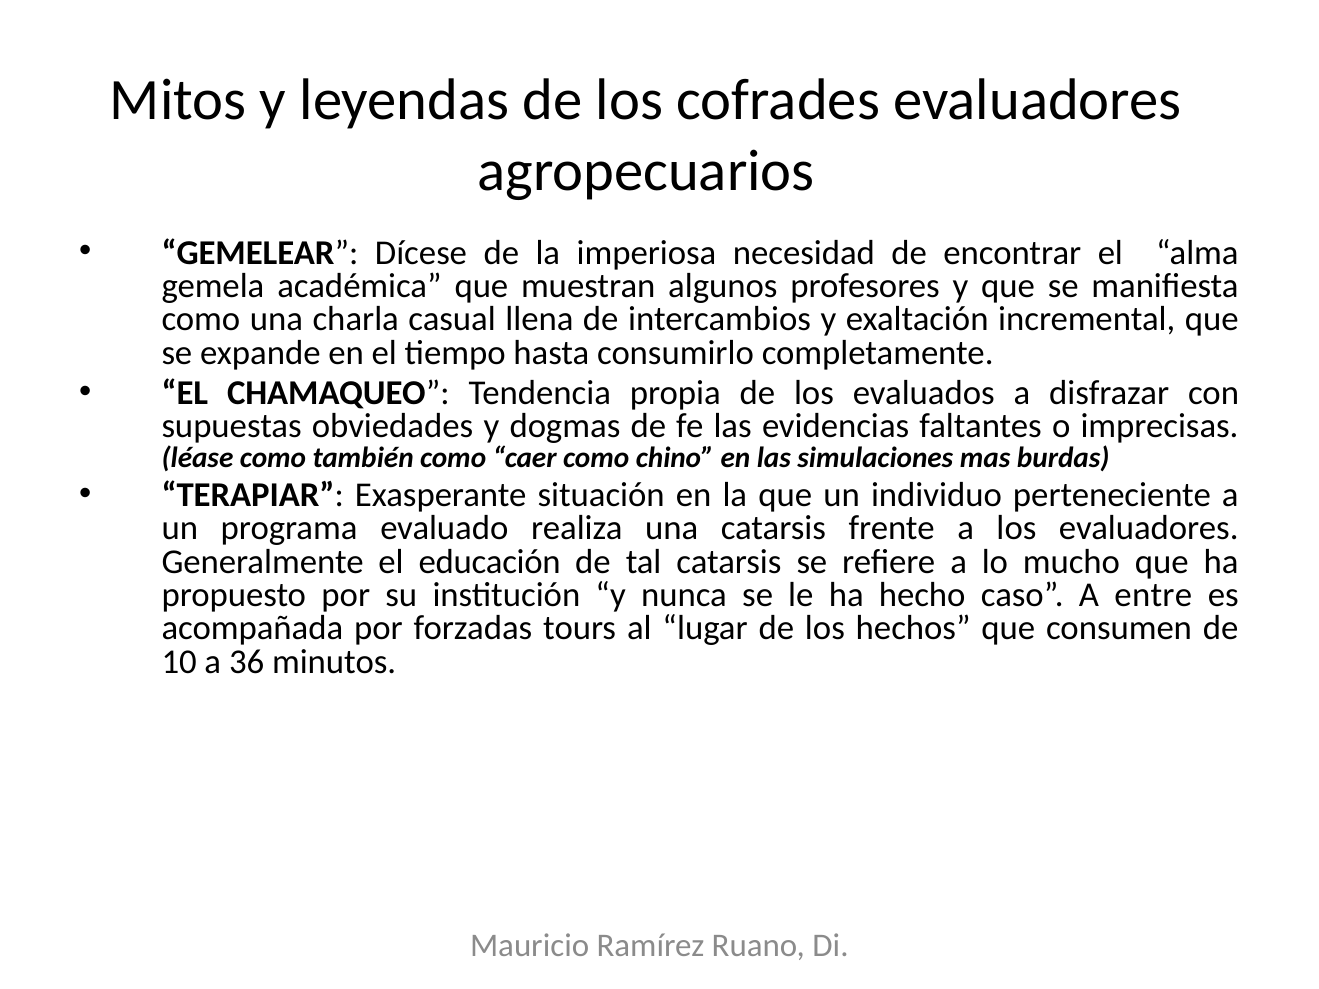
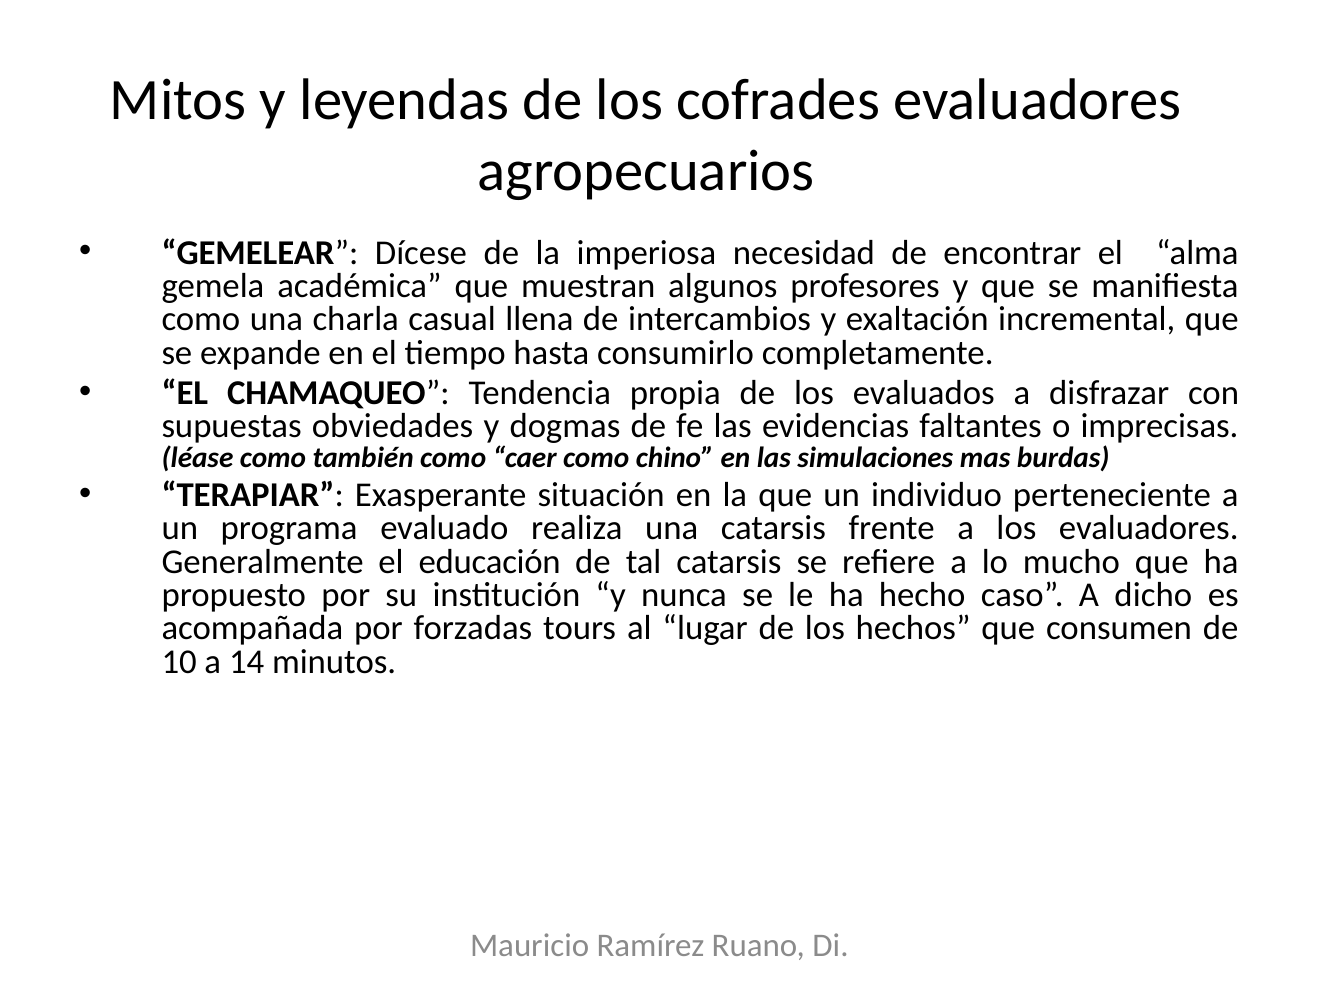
entre: entre -> dicho (1153, 595)
36: 36 -> 14 (247, 662)
